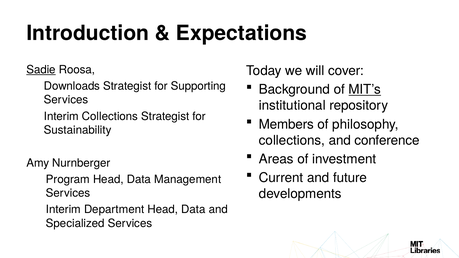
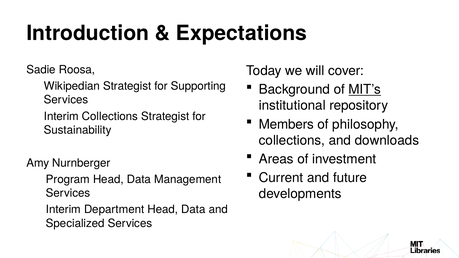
Sadie underline: present -> none (41, 70)
Downloads: Downloads -> Wikipedian (72, 86)
conference: conference -> downloads (387, 140)
